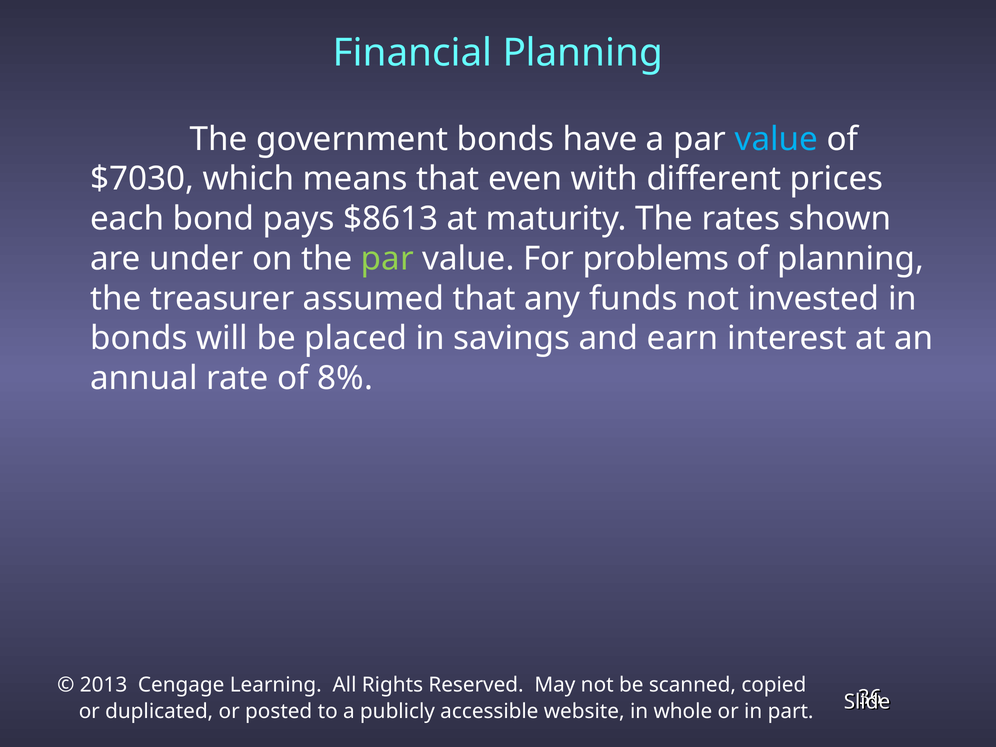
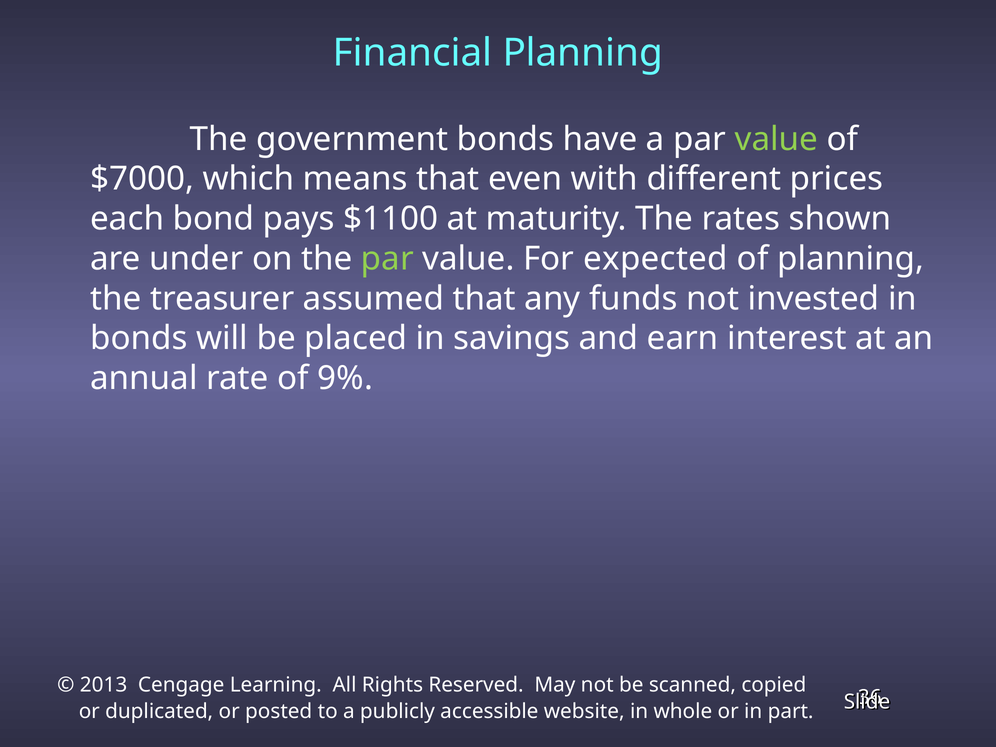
value colour: light blue -> light green (776, 139)
$7030: $7030 -> $7000 (142, 179)
$8613: $8613 -> $1100 (391, 219)
problems: problems -> expected (655, 259)
8%: 8% -> 9% (345, 378)
